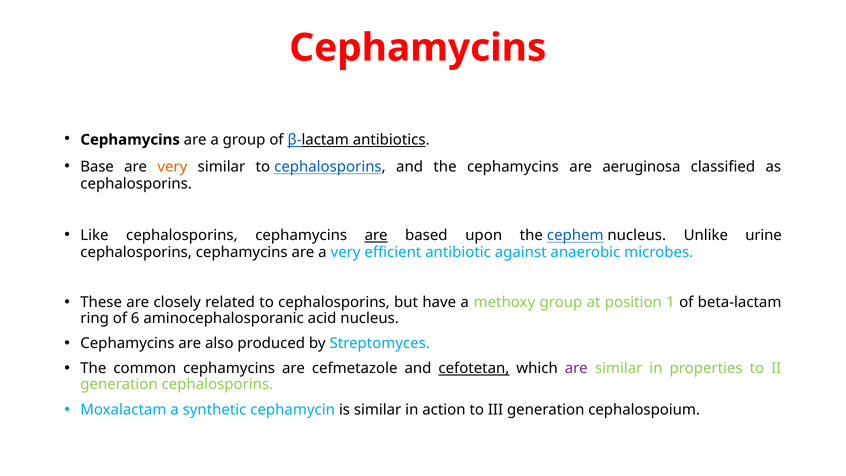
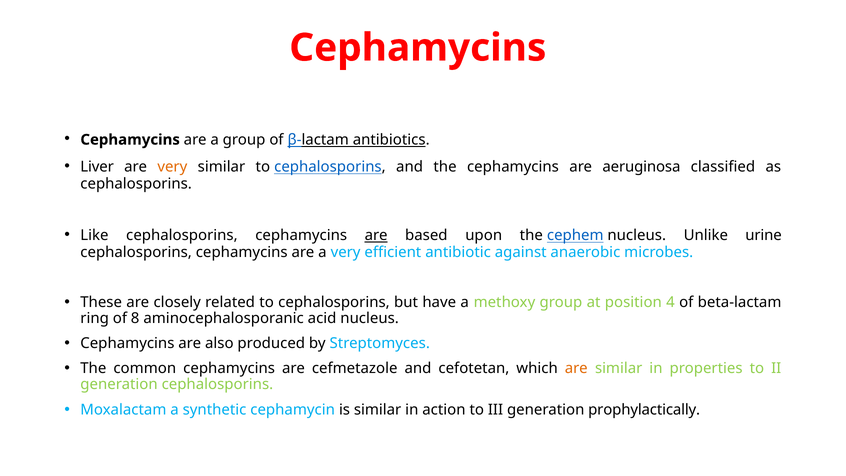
Base: Base -> Liver (97, 167)
1: 1 -> 4 (670, 302)
6: 6 -> 8 (135, 318)
cefotetan underline: present -> none (474, 368)
are colour: purple -> orange (576, 368)
cephalospoium: cephalospoium -> prophylactically (644, 409)
